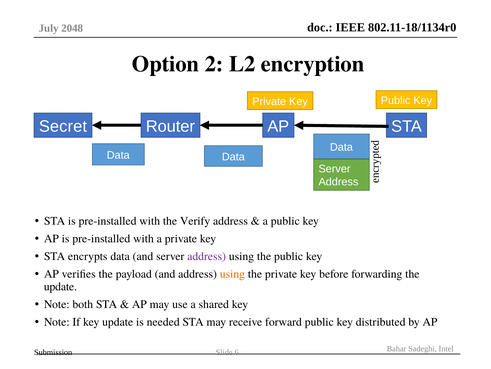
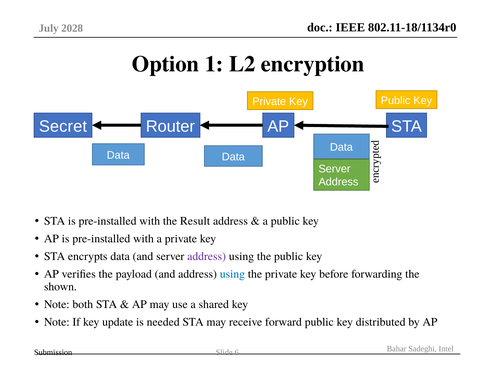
2048: 2048 -> 2028 (72, 28)
2: 2 -> 1 (214, 64)
Verify: Verify -> Result (195, 221)
using colour: orange -> blue (232, 274)
update: update -> shown (60, 286)
